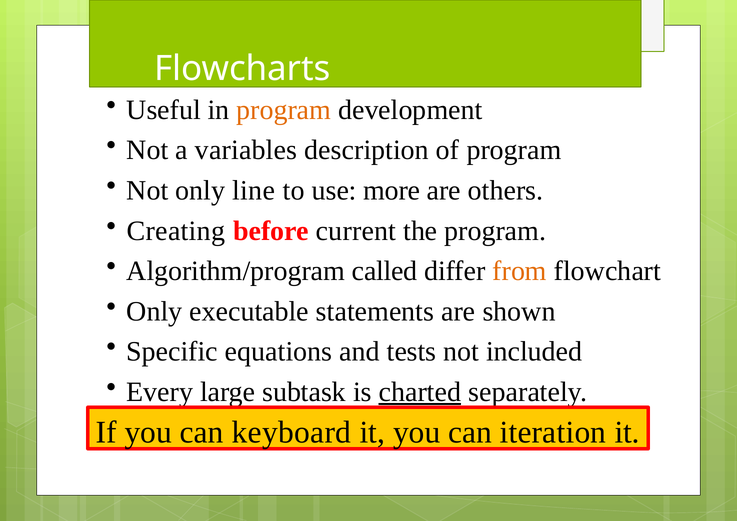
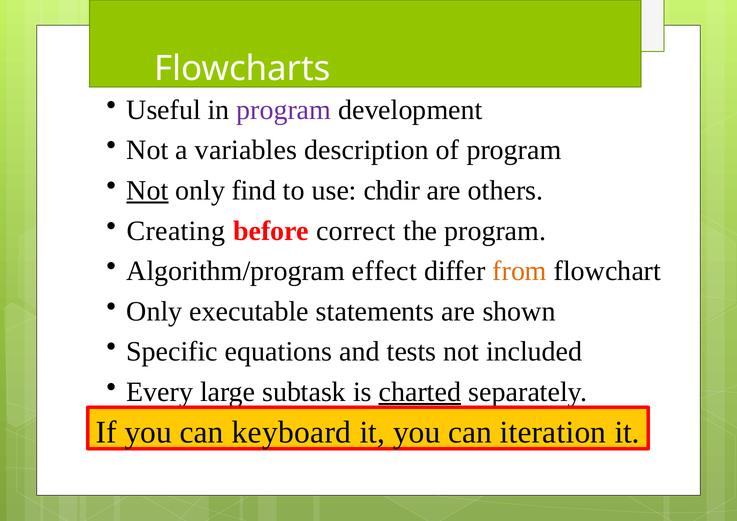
program colour: orange -> purple (284, 110)
Not underline: none -> present (147, 190)
line: line -> find (254, 190)
more: more -> chdir (392, 190)
current: current -> correct (356, 231)
called: called -> effect (384, 271)
